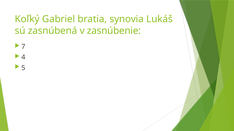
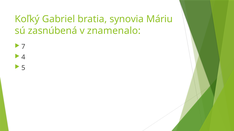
Lukáš: Lukáš -> Máriu (160, 19)
zasnúbenie: zasnúbenie -> znamenalo (114, 31)
